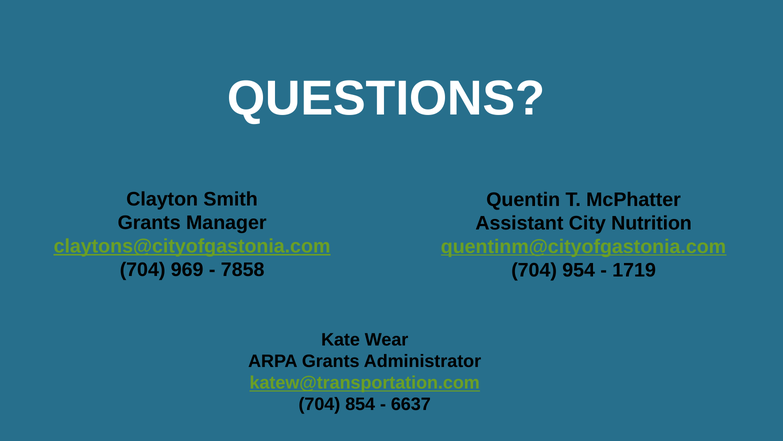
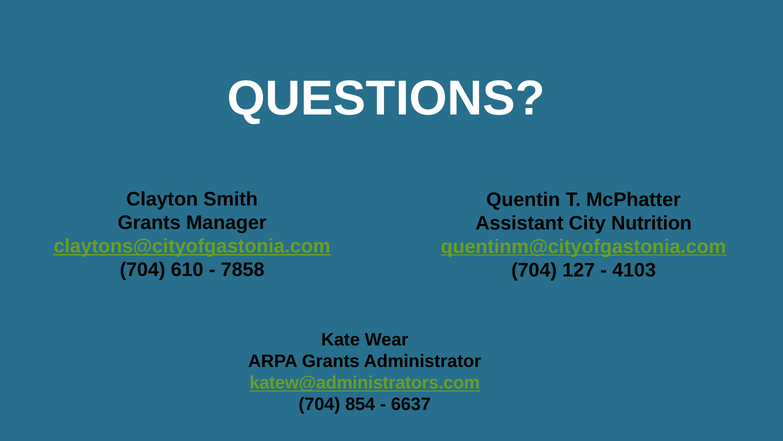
969: 969 -> 610 (187, 269)
954: 954 -> 127 (579, 270)
1719: 1719 -> 4103 (634, 270)
katew@transportation.com: katew@transportation.com -> katew@administrators.com (365, 382)
